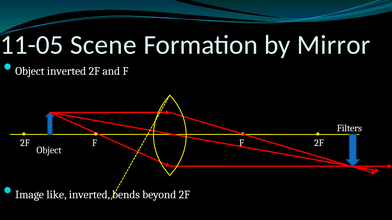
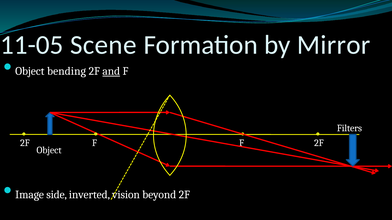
Object inverted: inverted -> bending (66, 71)
and underline: none -> present (111, 71)
like: like -> side (57, 195)
bends: bends -> vision (126, 195)
